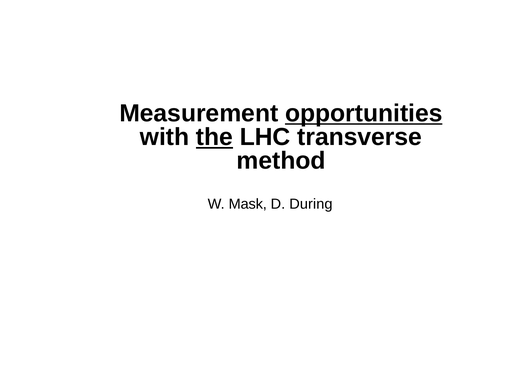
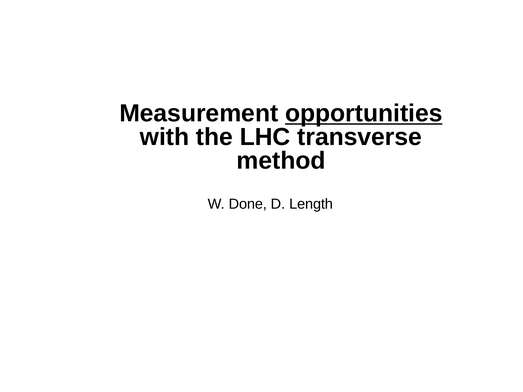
the underline: present -> none (214, 137)
Mask: Mask -> Done (248, 204)
During: During -> Length (311, 204)
